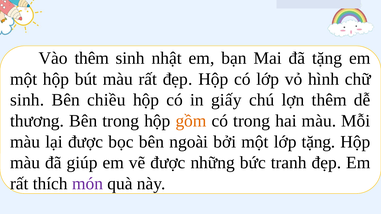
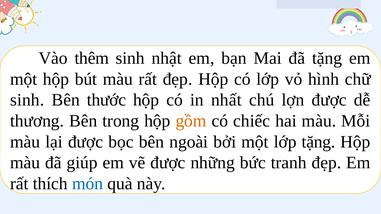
chiều: chiều -> thước (106, 100)
giấy: giấy -> nhất (226, 100)
lợn thêm: thêm -> được (329, 100)
có trong: trong -> chiếc (252, 121)
món colour: purple -> blue (88, 184)
